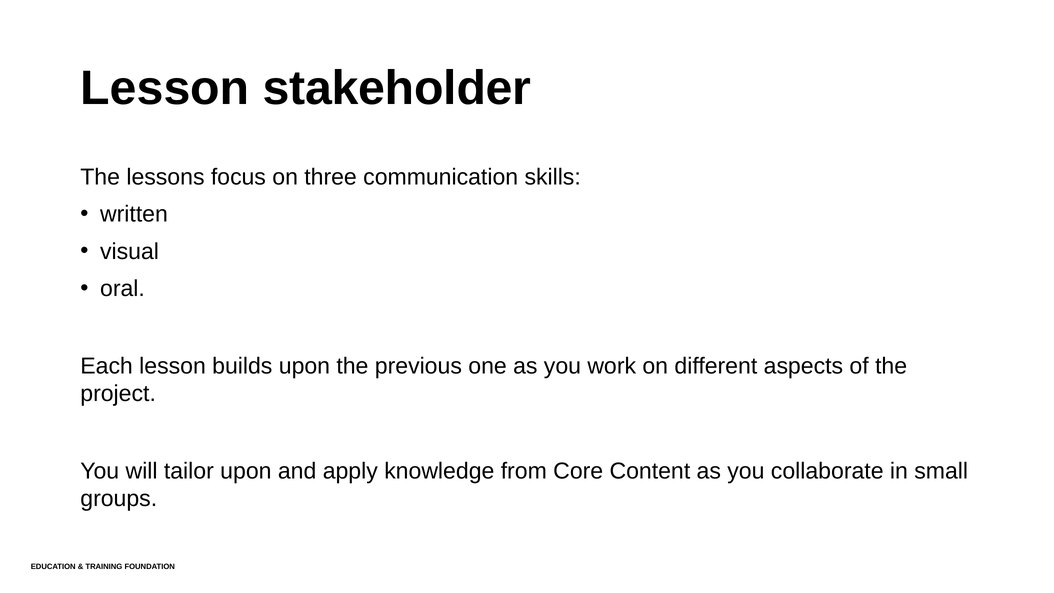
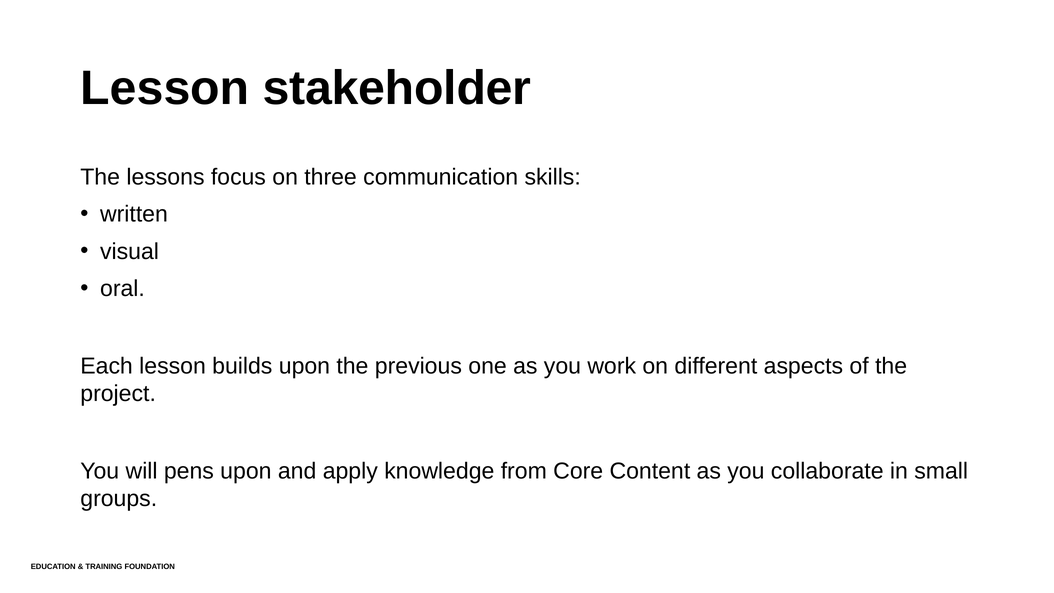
tailor: tailor -> pens (189, 471)
